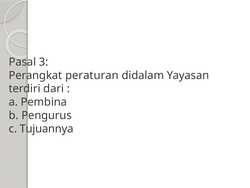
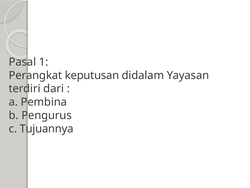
3: 3 -> 1 (44, 62)
peraturan: peraturan -> keputusan (92, 75)
